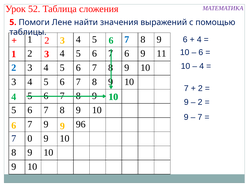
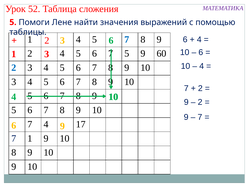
6: 6 -> 5 (127, 53)
11: 11 -> 60 (161, 53)
7 9: 9 -> 4 (46, 124)
96: 96 -> 17 (81, 124)
7 0: 0 -> 1 (30, 138)
